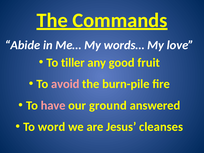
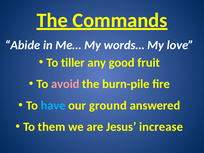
have colour: pink -> light blue (53, 105)
word: word -> them (52, 127)
cleanses: cleanses -> increase (161, 127)
